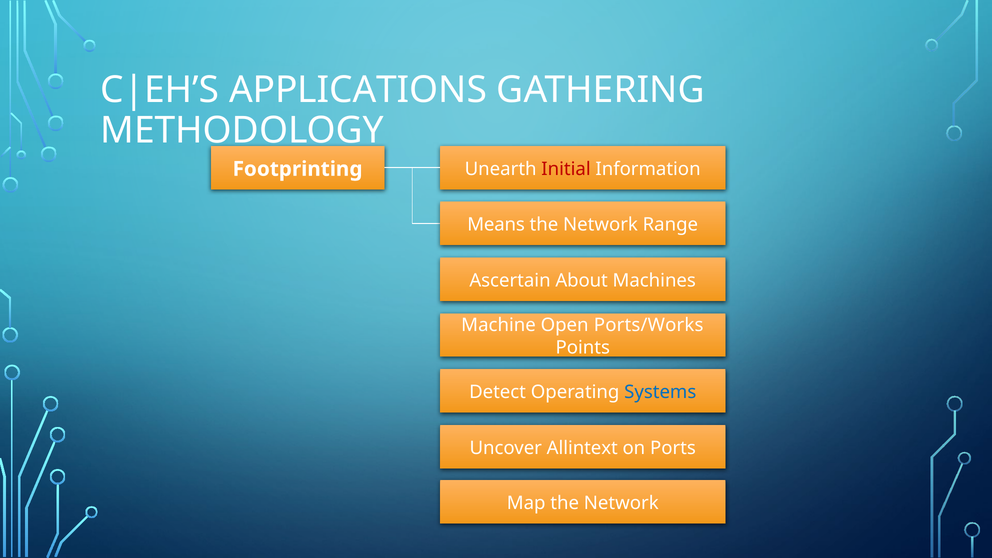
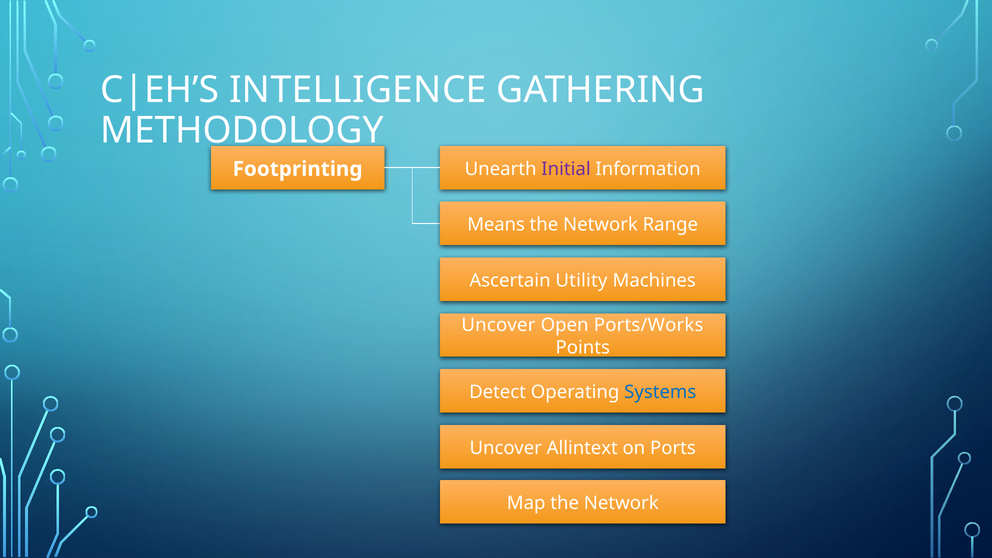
APPLICATIONS: APPLICATIONS -> INTELLIGENCE (358, 90)
Initial colour: red -> purple (566, 169)
About: About -> Utility (581, 281)
Machine: Machine -> Uncover (498, 325)
